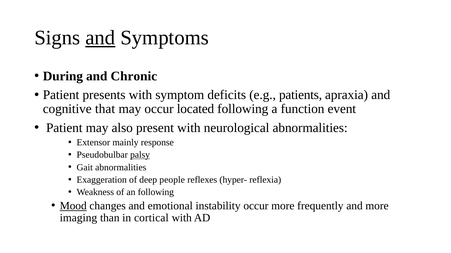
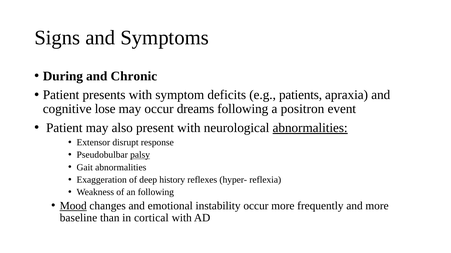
and underline: present -> none (100, 38)
that: that -> lose (105, 109)
located: located -> dreams (196, 109)
function: function -> positron (302, 109)
abnormalities underline: none -> present (310, 128)
mainly: mainly -> disrupt (125, 143)
people: people -> history (172, 180)
imaging: imaging -> baseline (78, 218)
